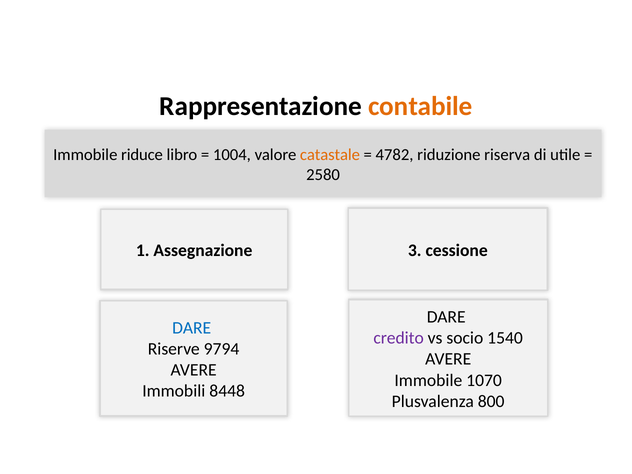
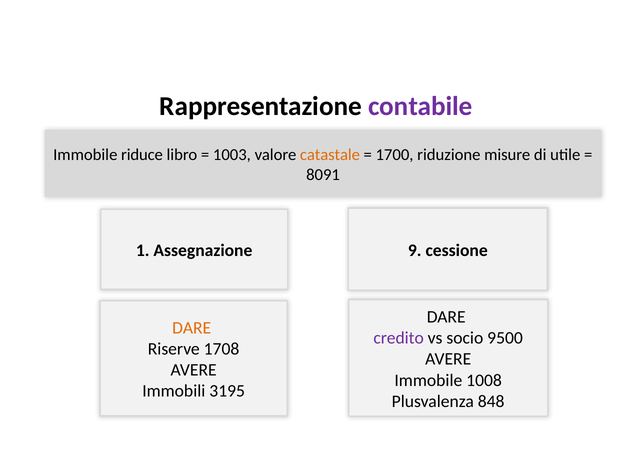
contabile colour: orange -> purple (420, 106)
1004: 1004 -> 1003 (232, 155)
4782: 4782 -> 1700 (395, 155)
riserva: riserva -> misure (507, 155)
2580: 2580 -> 8091 (323, 175)
3: 3 -> 9 (415, 250)
DARE colour: blue -> orange (192, 328)
1540: 1540 -> 9500 (505, 338)
9794: 9794 -> 1708 (222, 349)
1070: 1070 -> 1008 (484, 380)
8448: 8448 -> 3195 (227, 391)
800: 800 -> 848 (491, 401)
